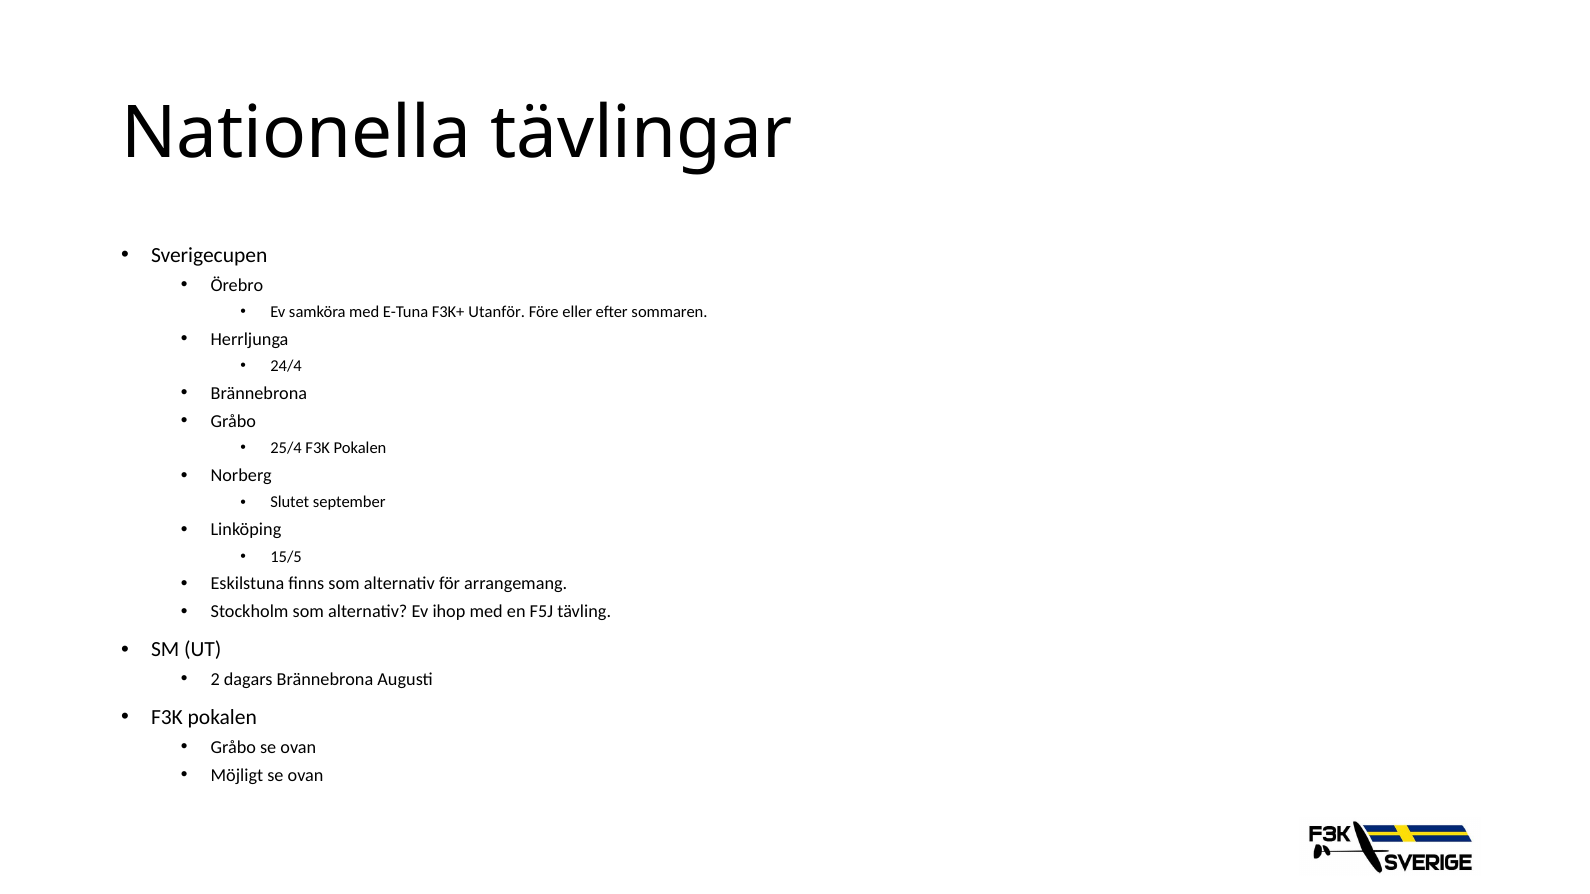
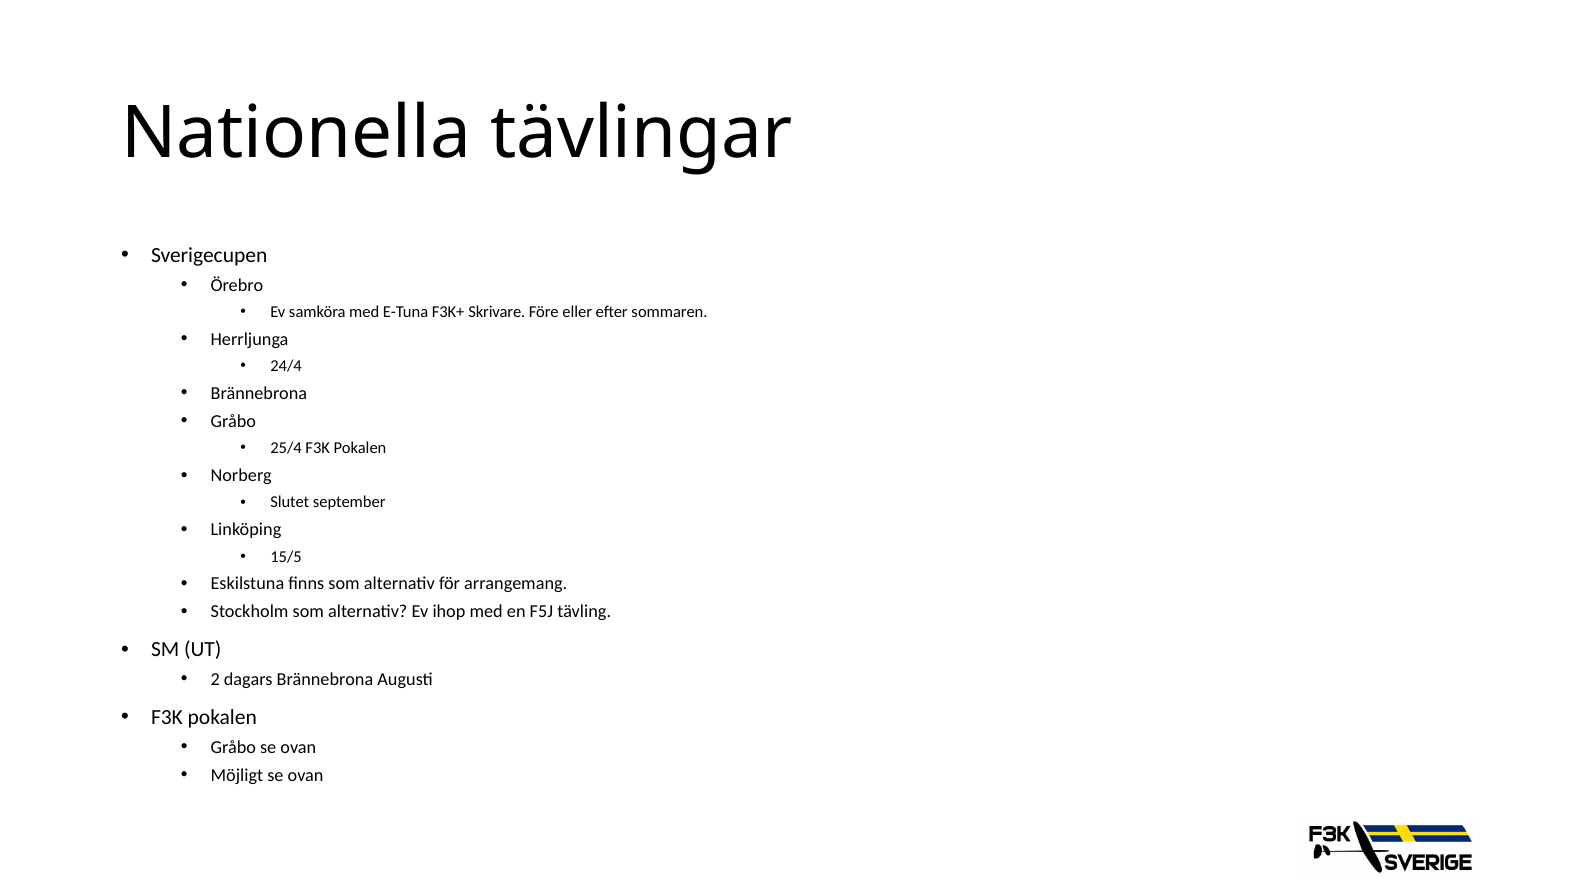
Utanför: Utanför -> Skrivare (497, 312)
